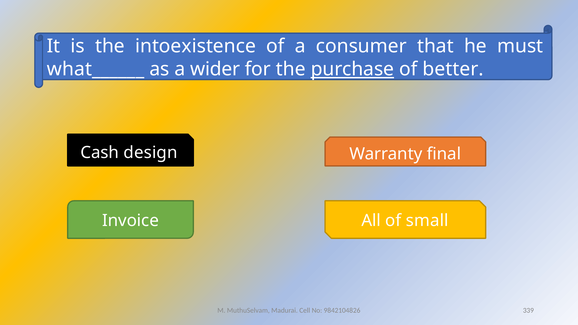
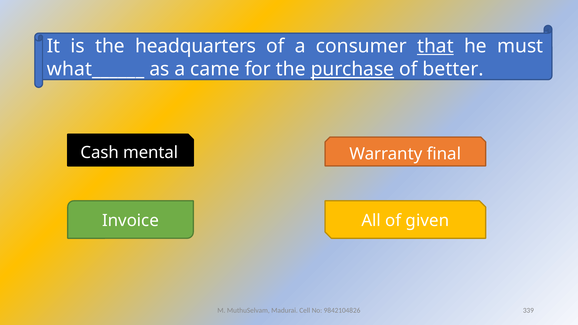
intoexistence: intoexistence -> headquarters (196, 46)
that underline: none -> present (435, 46)
wider: wider -> came (215, 69)
design: design -> mental (151, 153)
small: small -> given (427, 221)
